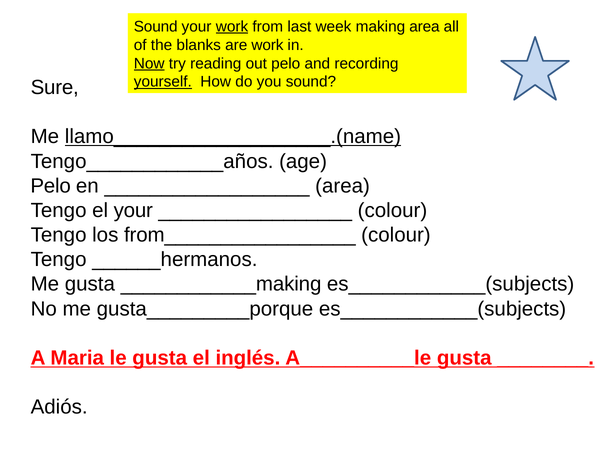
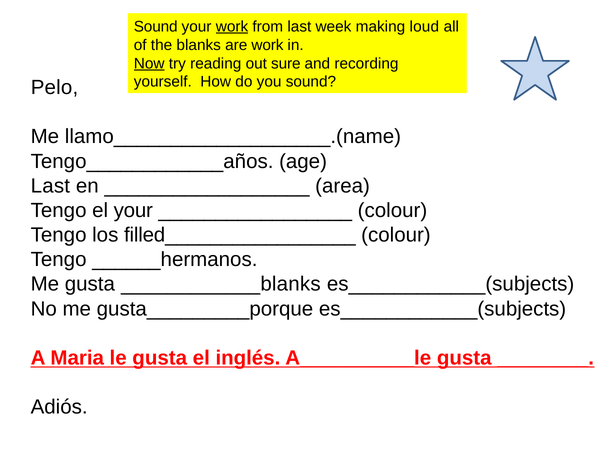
making area: area -> loud (424, 27)
out pelo: pelo -> sure (286, 63)
yourself underline: present -> none (163, 82)
Sure: Sure -> Pelo (55, 88)
llamo___________________.(name underline: present -> none (233, 137)
Pelo: Pelo -> Last (50, 186)
from_________________: from_________________ -> filled_________________ (240, 235)
____________making: ____________making -> ____________blanks (221, 284)
